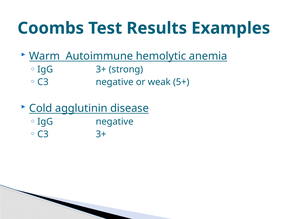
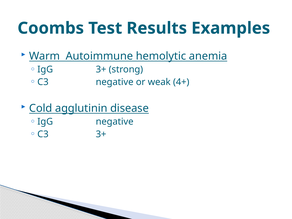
5+: 5+ -> 4+ (181, 82)
